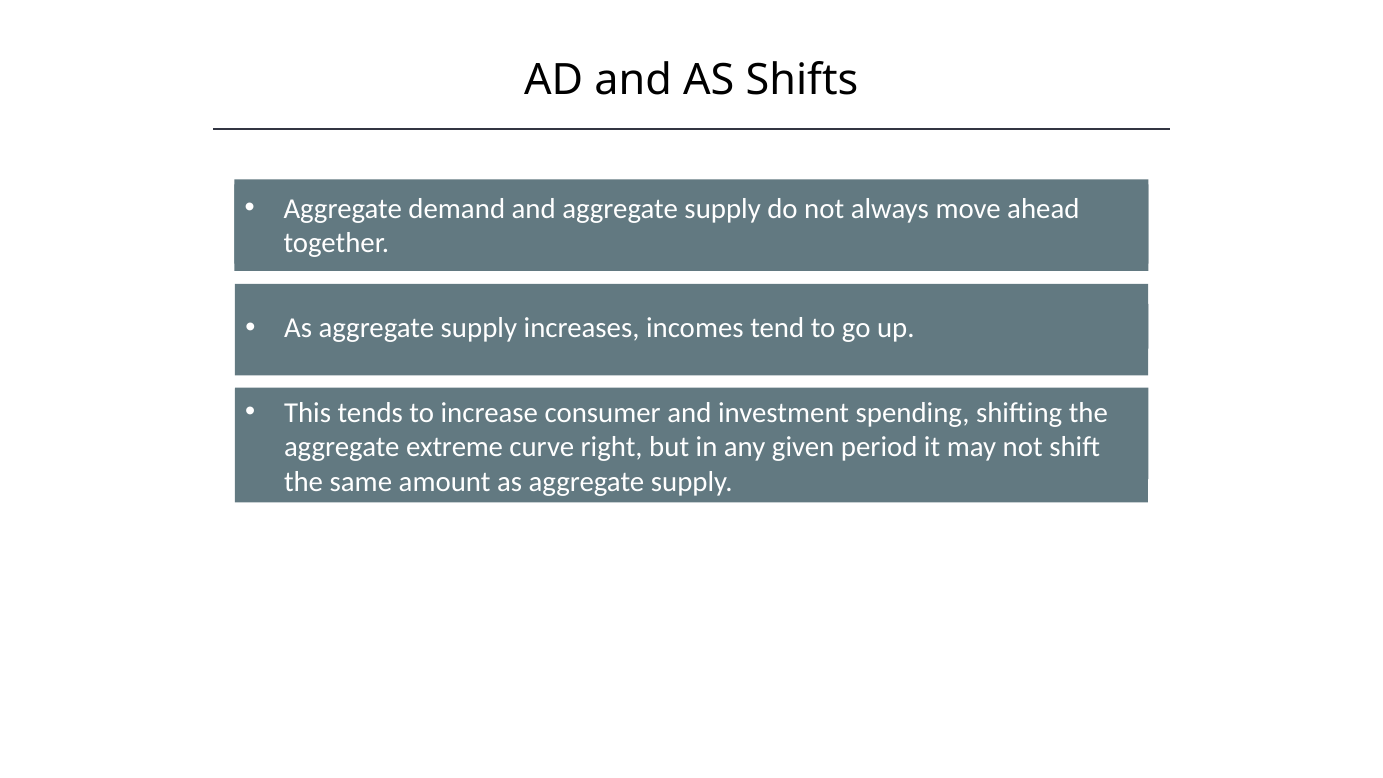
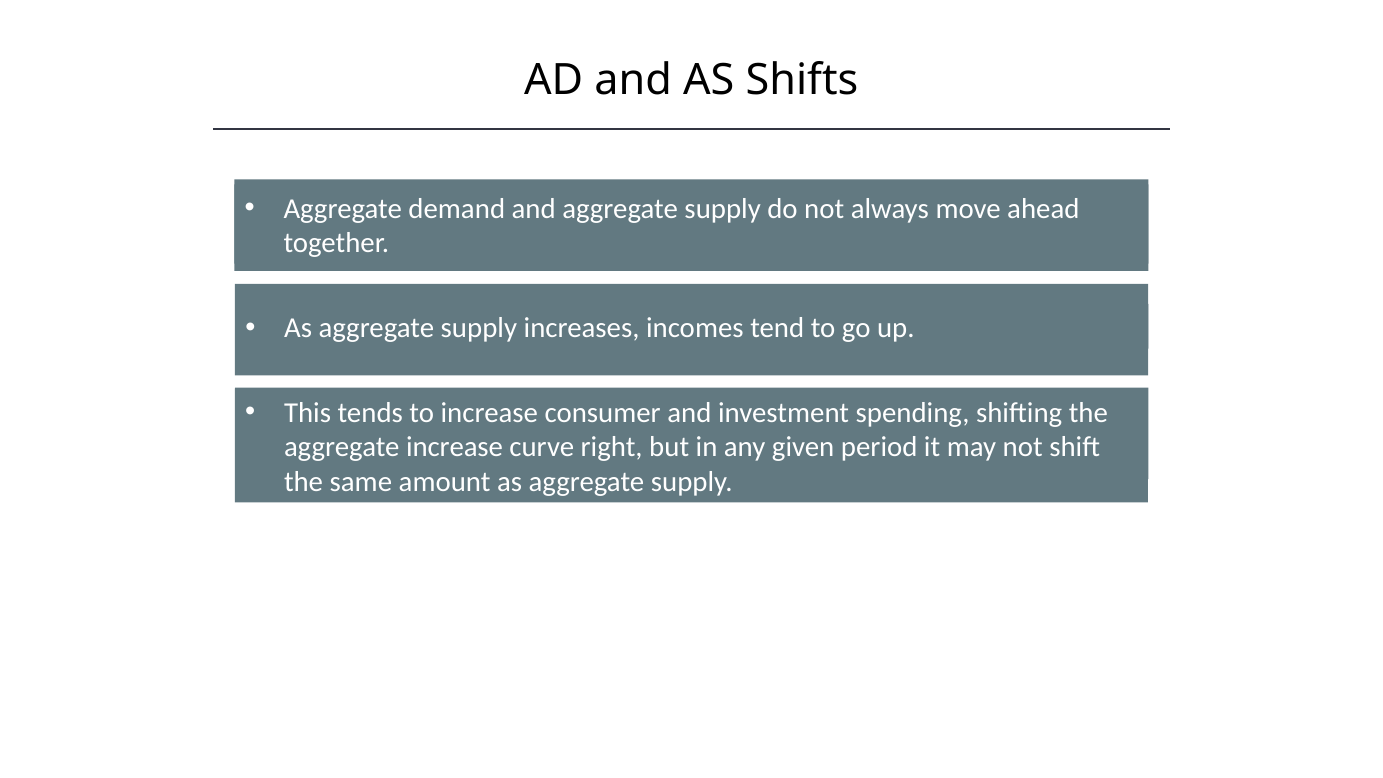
aggregate extreme: extreme -> increase (455, 447)
